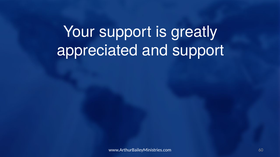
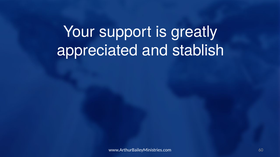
and support: support -> stablish (198, 51)
